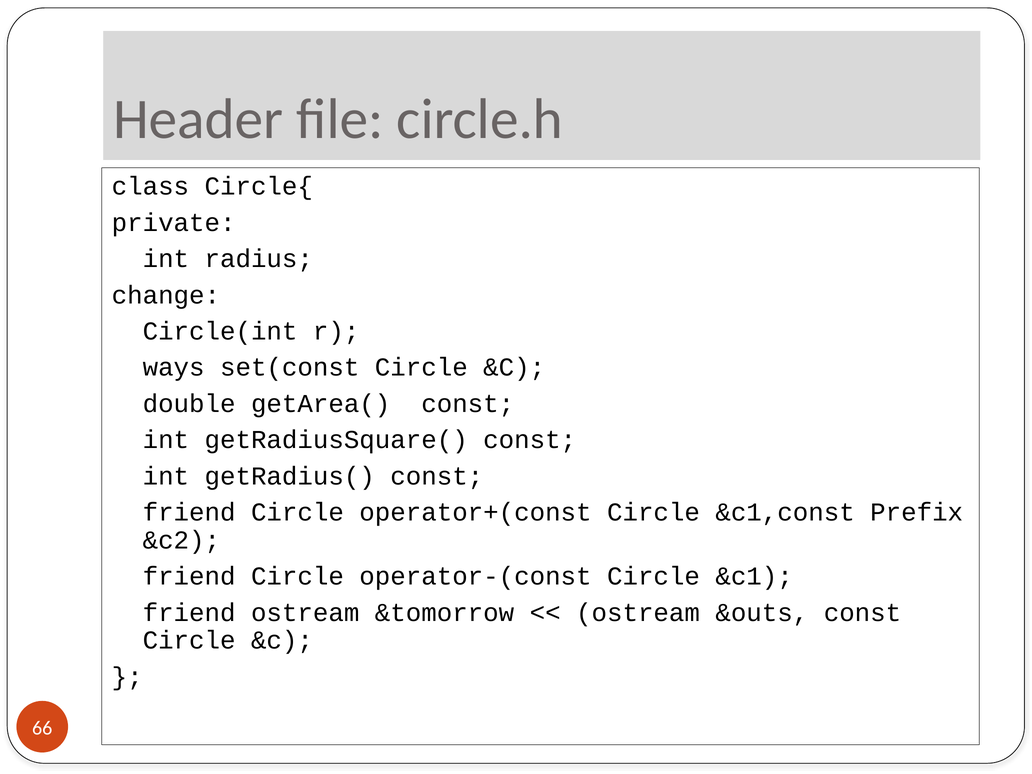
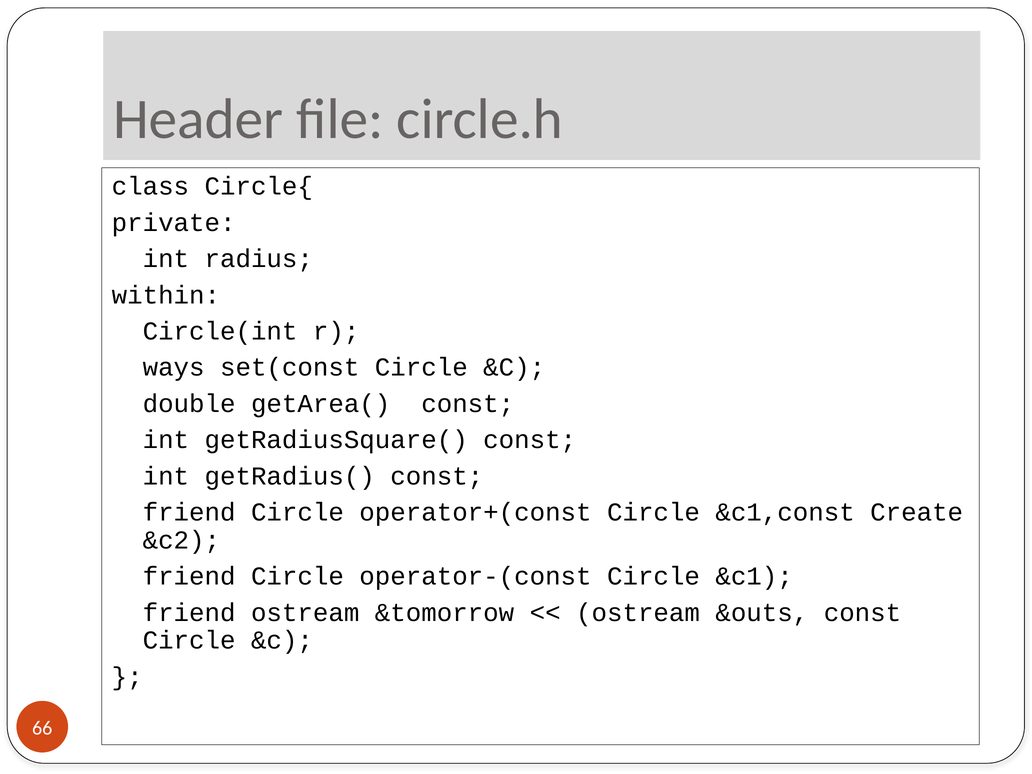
change: change -> within (166, 295)
Prefix: Prefix -> Create (917, 512)
